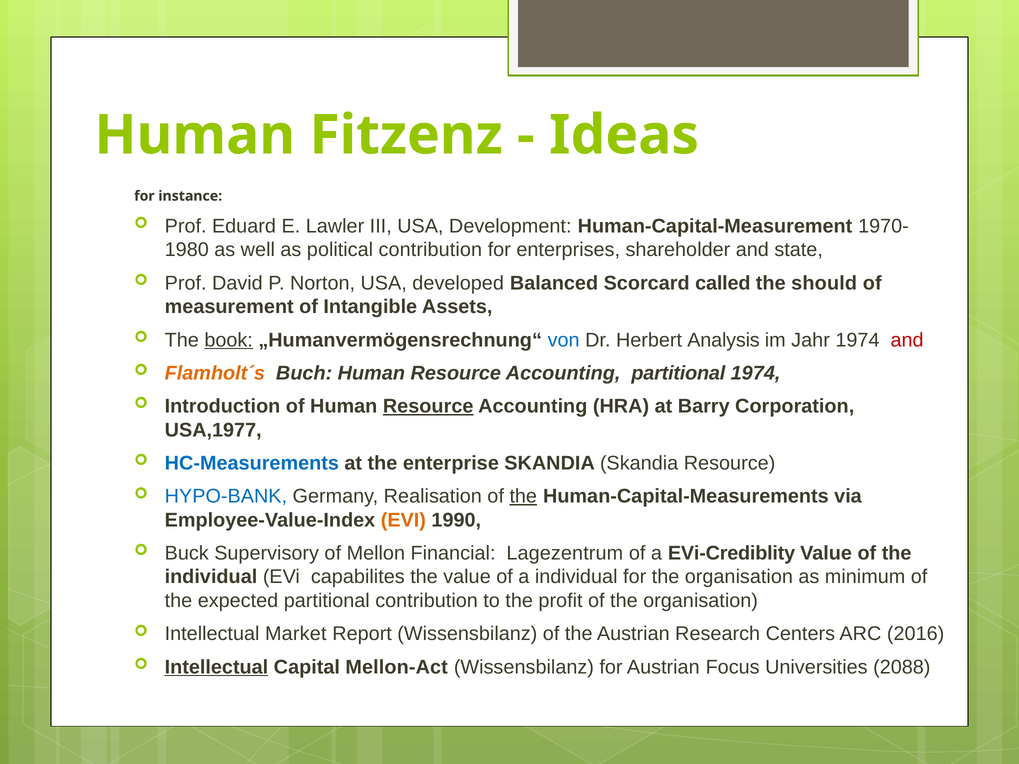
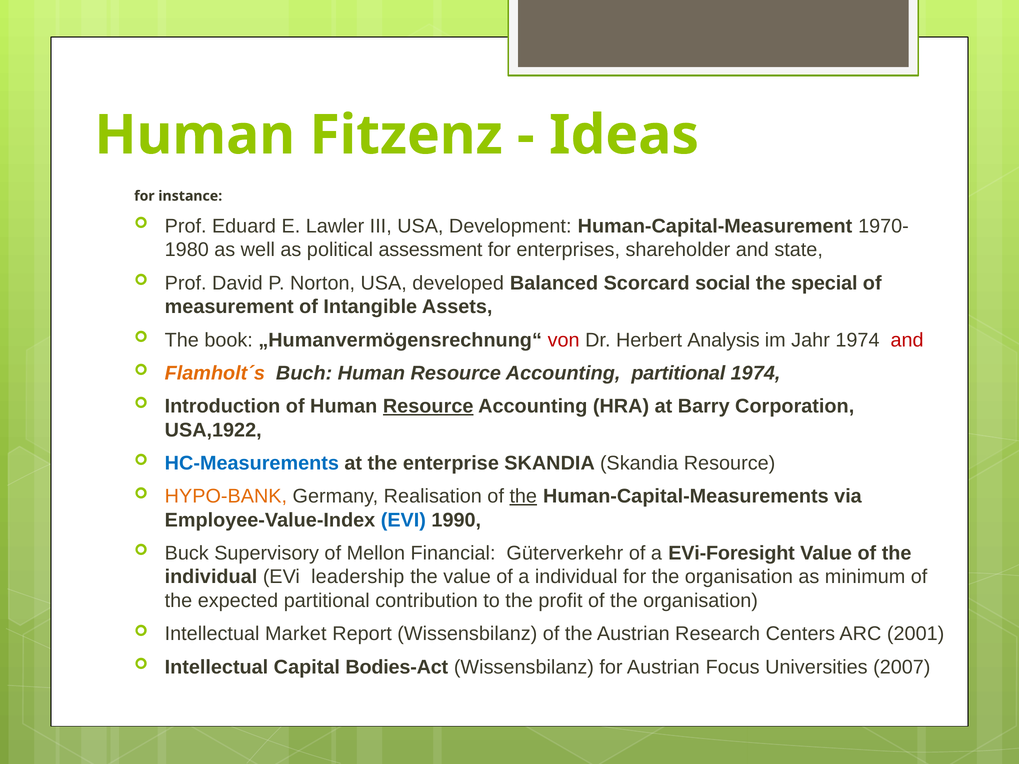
political contribution: contribution -> assessment (430, 250)
called: called -> social (723, 283)
should: should -> special (824, 283)
book underline: present -> none (229, 340)
von colour: blue -> red (564, 340)
USA,1977: USA,1977 -> USA,1922 (213, 430)
HYPO-BANK colour: blue -> orange (226, 496)
EVI colour: orange -> blue (403, 520)
Lagezentrum: Lagezentrum -> Güterverkehr (565, 553)
EVi-Crediblity: EVi-Crediblity -> EVi-Foresight (732, 553)
capabilites: capabilites -> leadership (358, 577)
2016: 2016 -> 2001 (916, 634)
Intellectual underline: present -> none (216, 667)
Mellon-Act: Mellon-Act -> Bodies-Act (397, 667)
2088: 2088 -> 2007 (902, 667)
